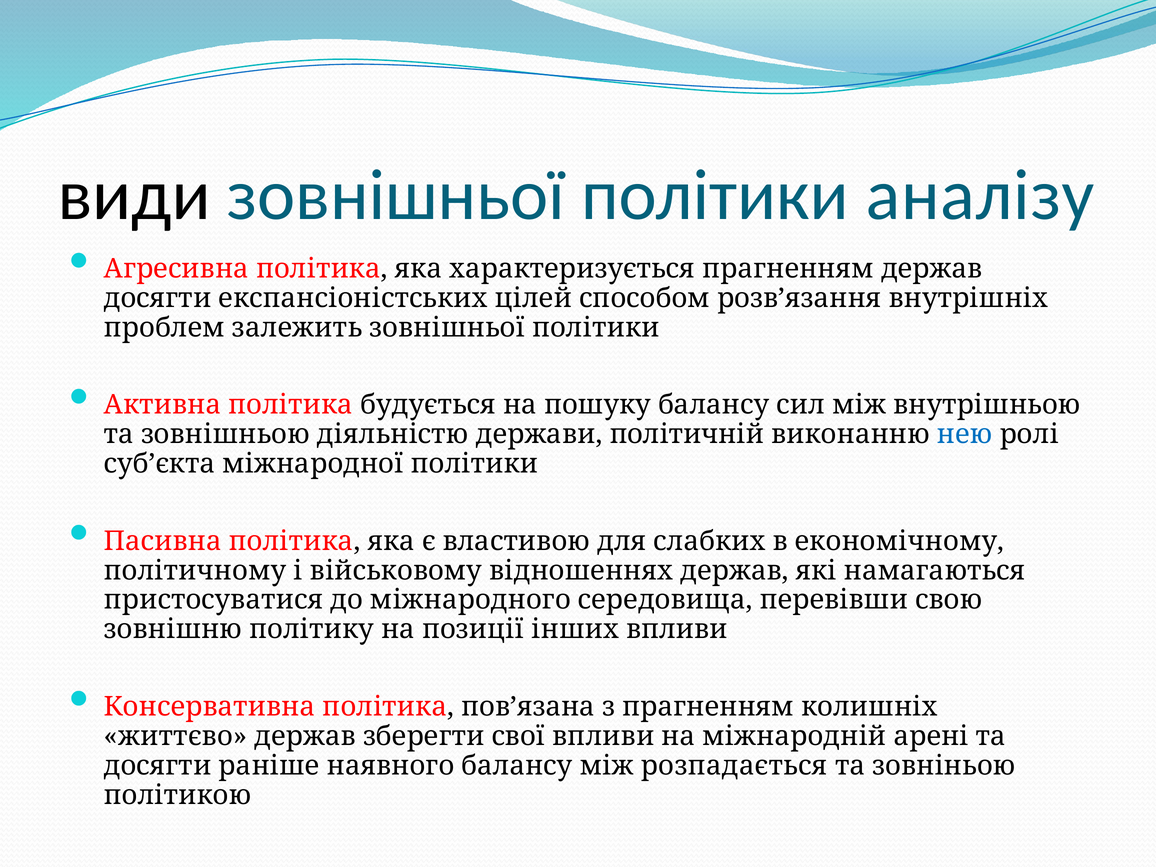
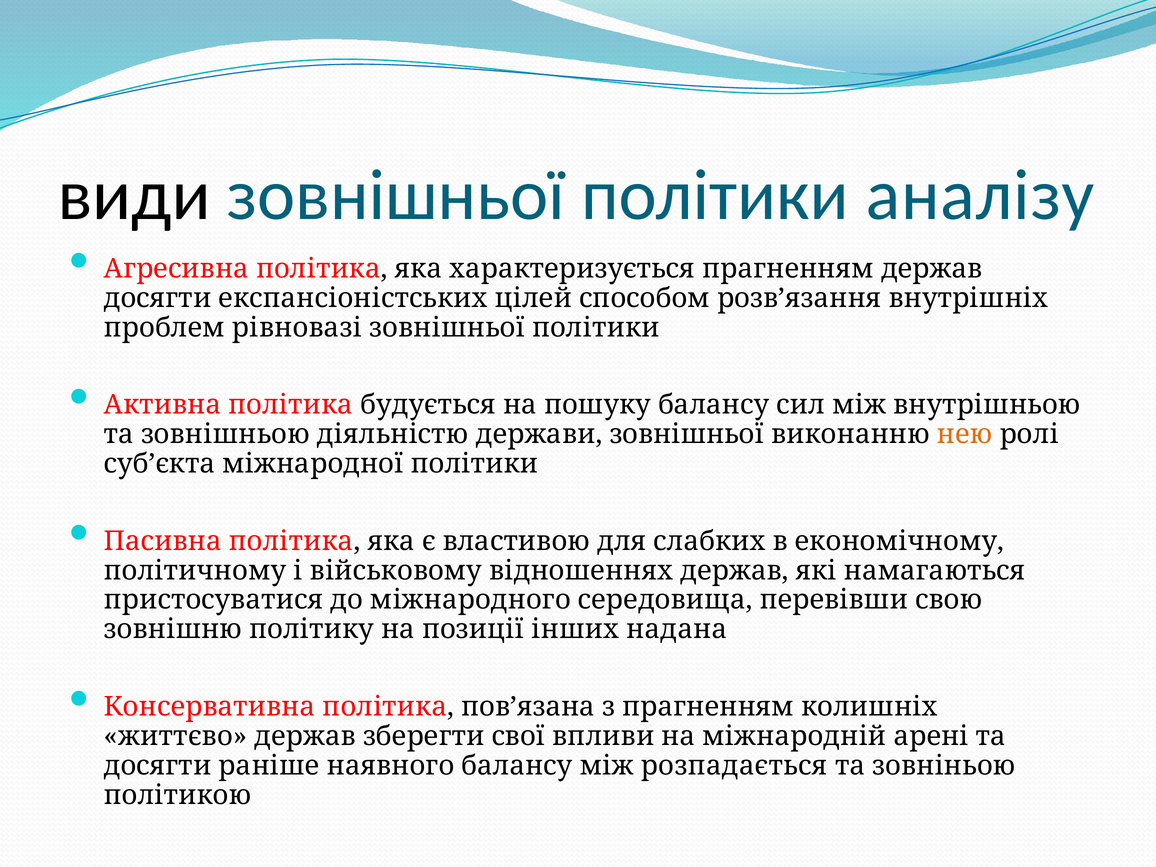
залежить: залежить -> рівновазі (297, 328)
держави політичній: політичній -> зовнішньої (687, 434)
нею colour: blue -> orange (965, 434)
інших впливи: впливи -> надана (677, 629)
